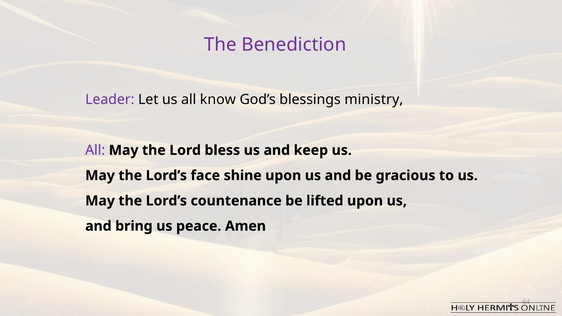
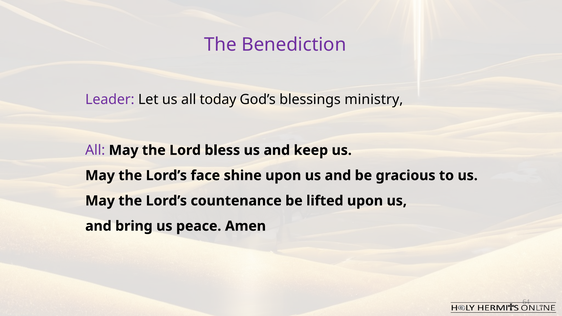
know: know -> today (218, 100)
